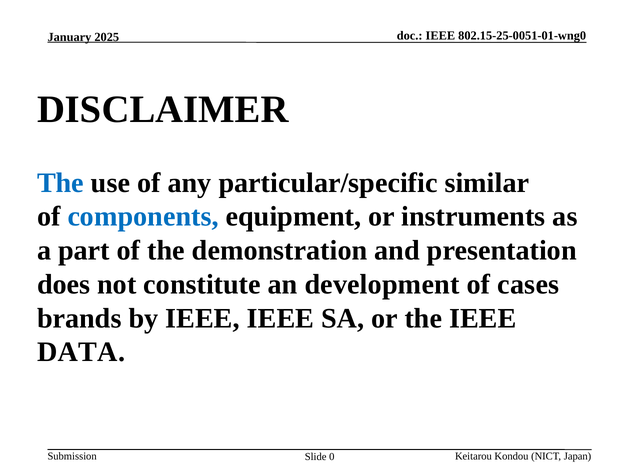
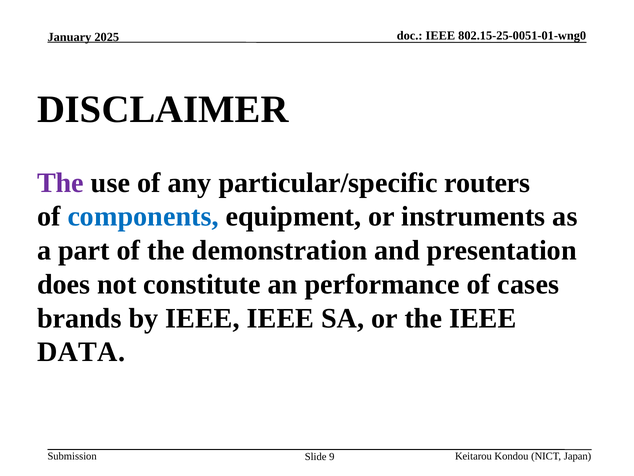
The colour: blue -> purple (60, 183)
similar: similar -> routers (487, 183)
development: development -> performance (382, 284)
0: 0 -> 9 (332, 456)
